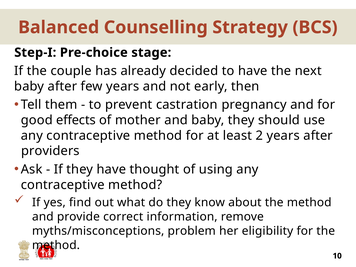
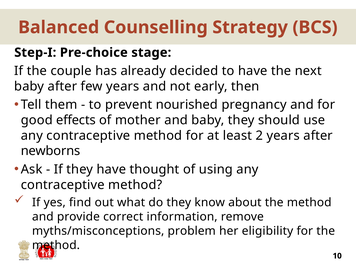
castration: castration -> nourished (187, 105)
providers: providers -> newborns (51, 151)
